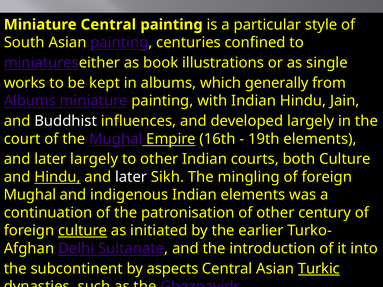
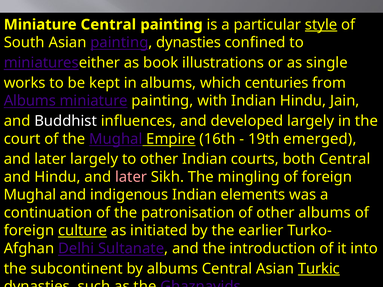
style underline: none -> present (321, 25)
painting centuries: centuries -> dynasties (189, 43)
generally: generally -> centuries (277, 83)
19th elements: elements -> emerged (320, 139)
both Culture: Culture -> Central (345, 159)
Hindu underline: present -> none (57, 177)
later colour: white -> pink (131, 177)
other century: century -> albums (325, 213)
by aspects: aspects -> albums (172, 269)
